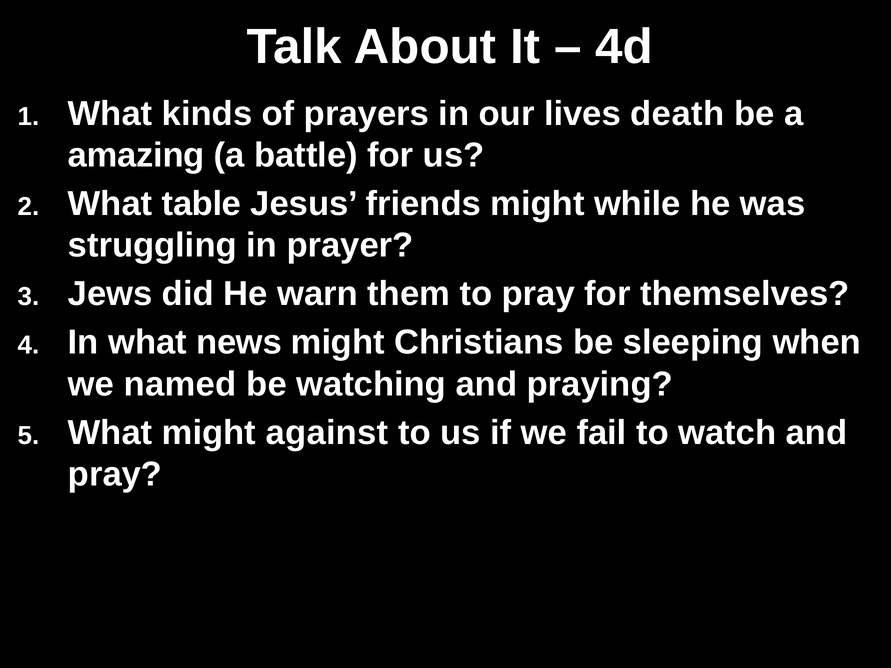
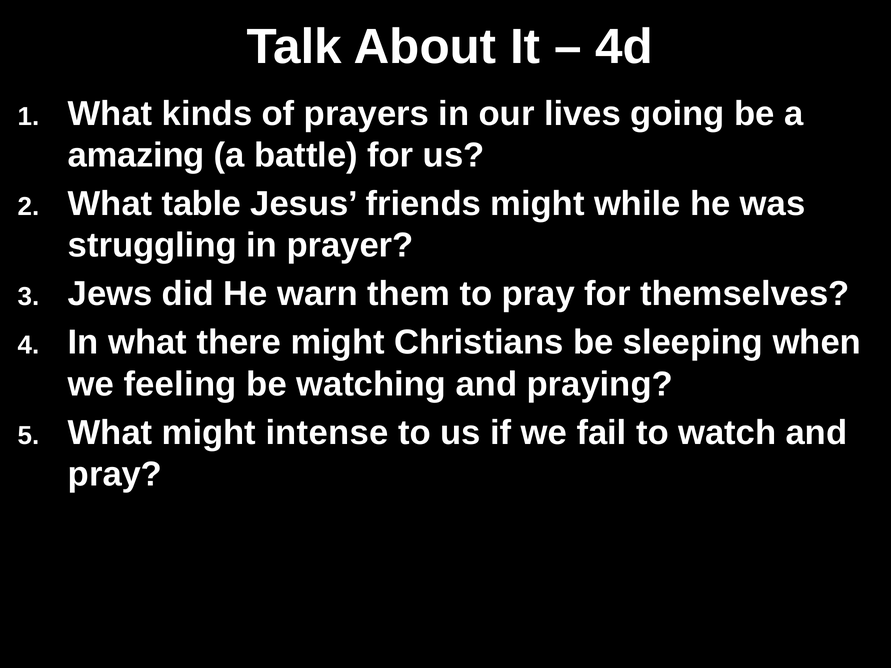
death: death -> going (678, 114)
news: news -> there (239, 343)
named: named -> feeling (180, 384)
against: against -> intense (327, 433)
